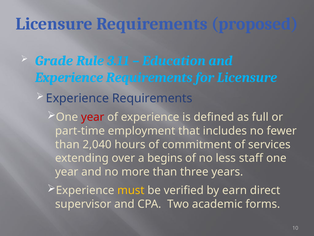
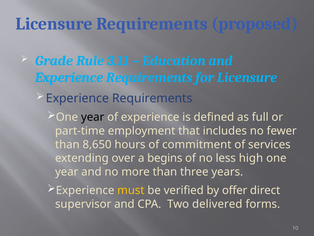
year colour: red -> black (93, 117)
2,040: 2,040 -> 8,650 (97, 144)
staff: staff -> high (251, 158)
earn: earn -> offer (235, 190)
academic: academic -> delivered (217, 204)
